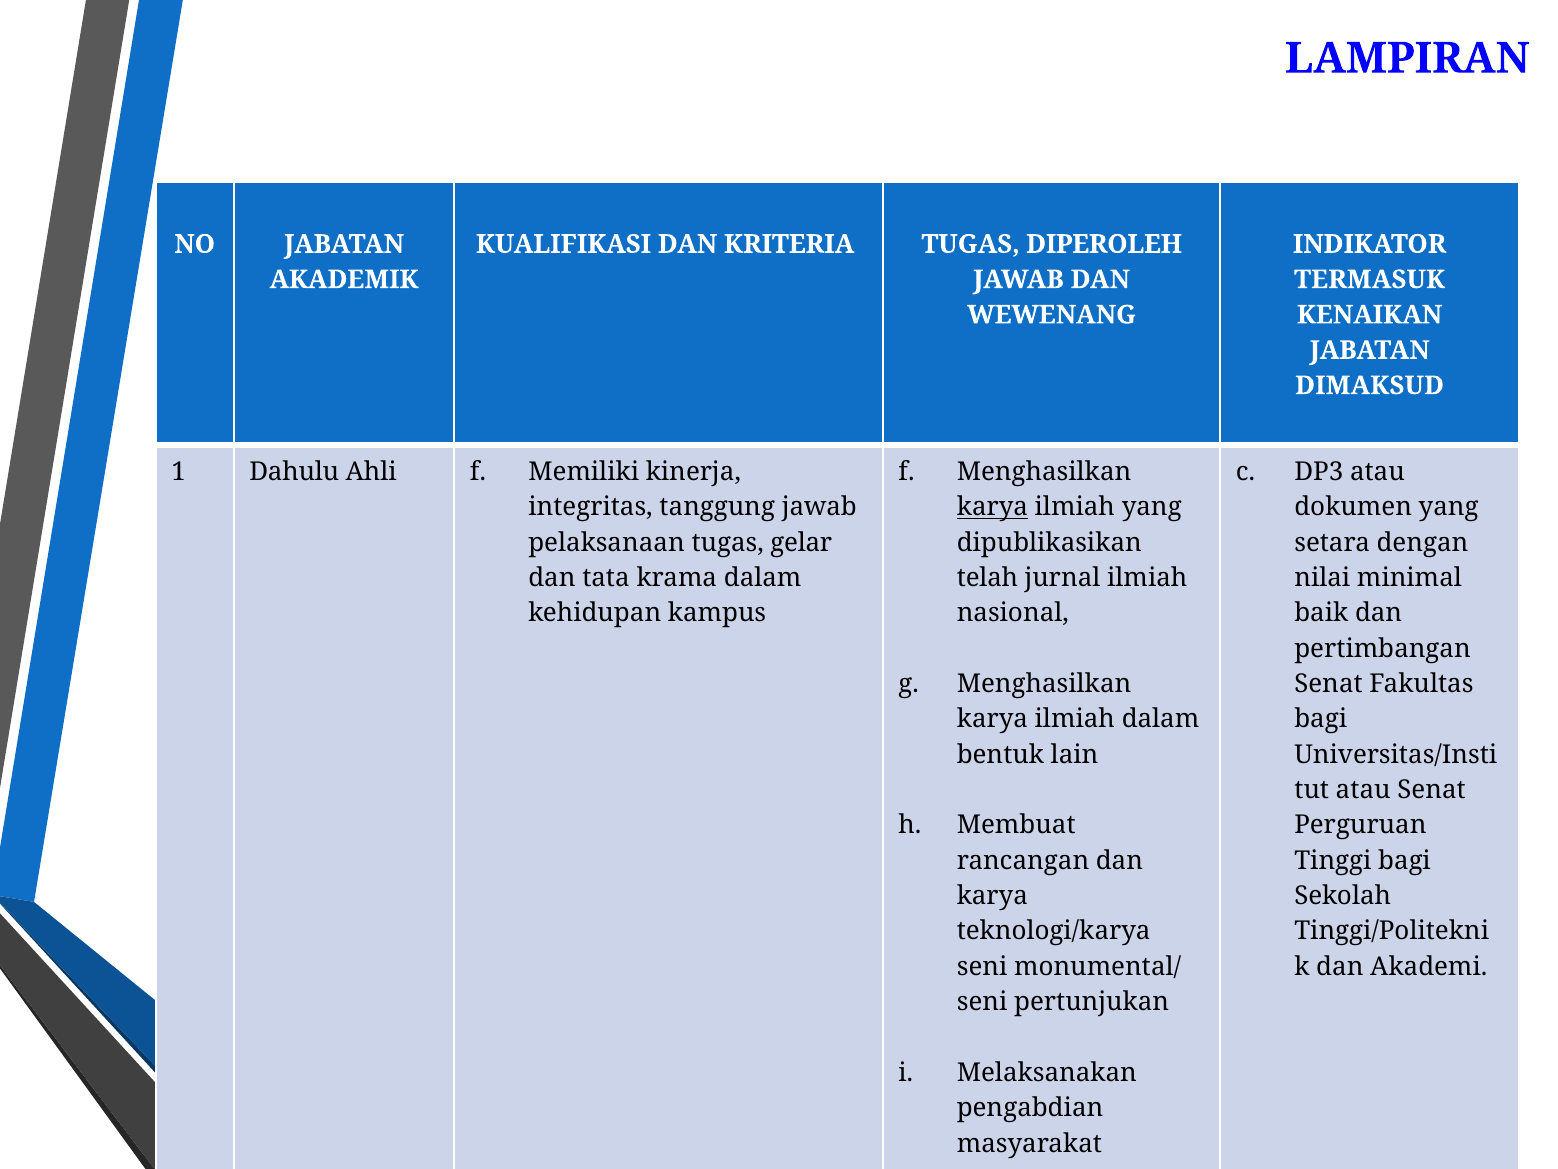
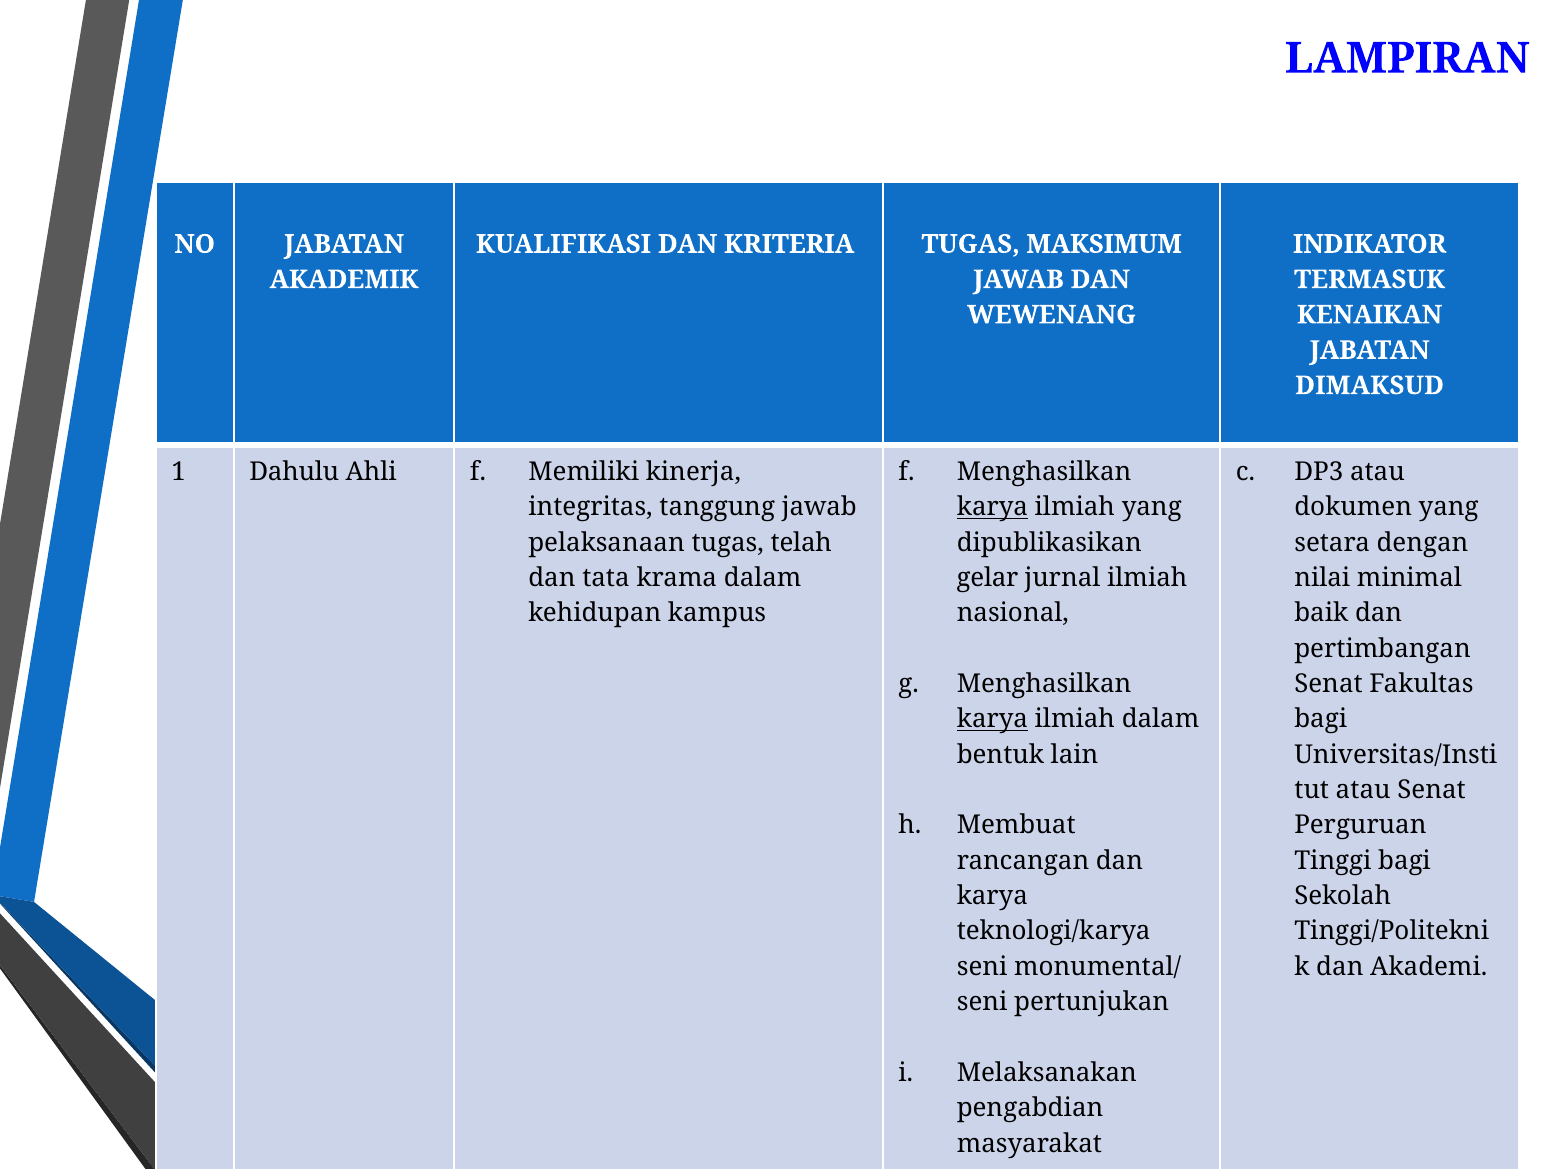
DIPEROLEH: DIPEROLEH -> MAKSIMUM (1104, 244)
gelar: gelar -> telah (801, 542)
telah: telah -> gelar (988, 578)
karya underline: none -> present (992, 719)
